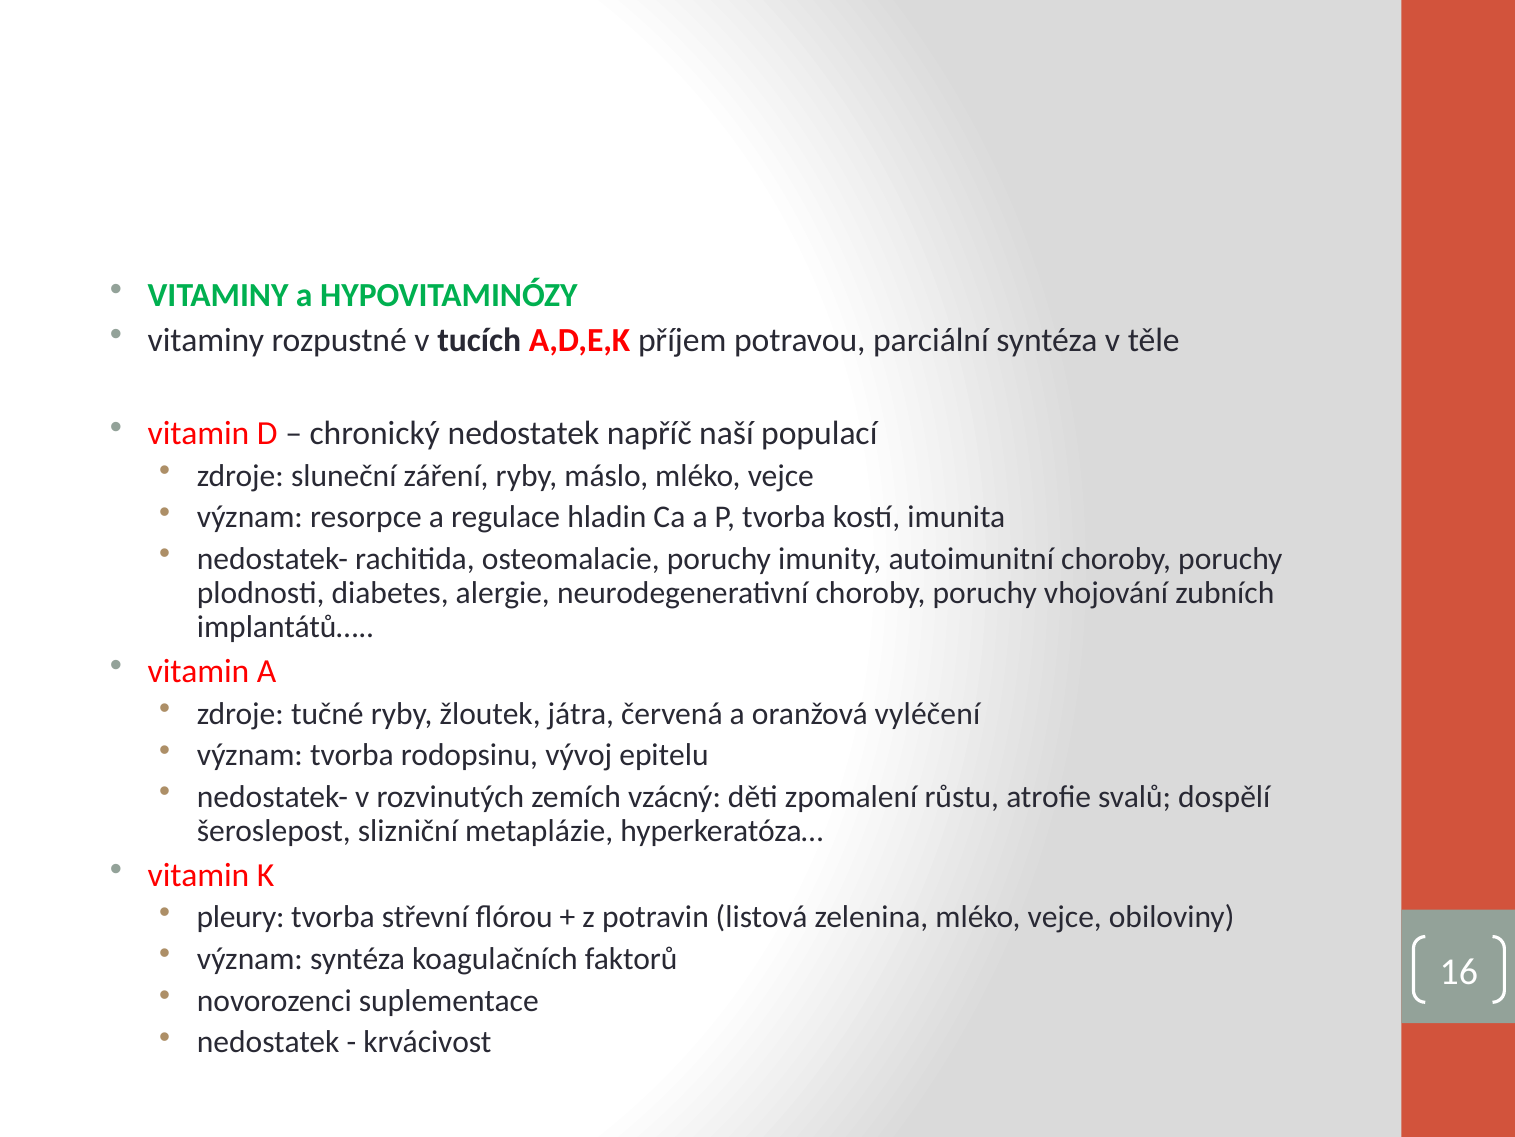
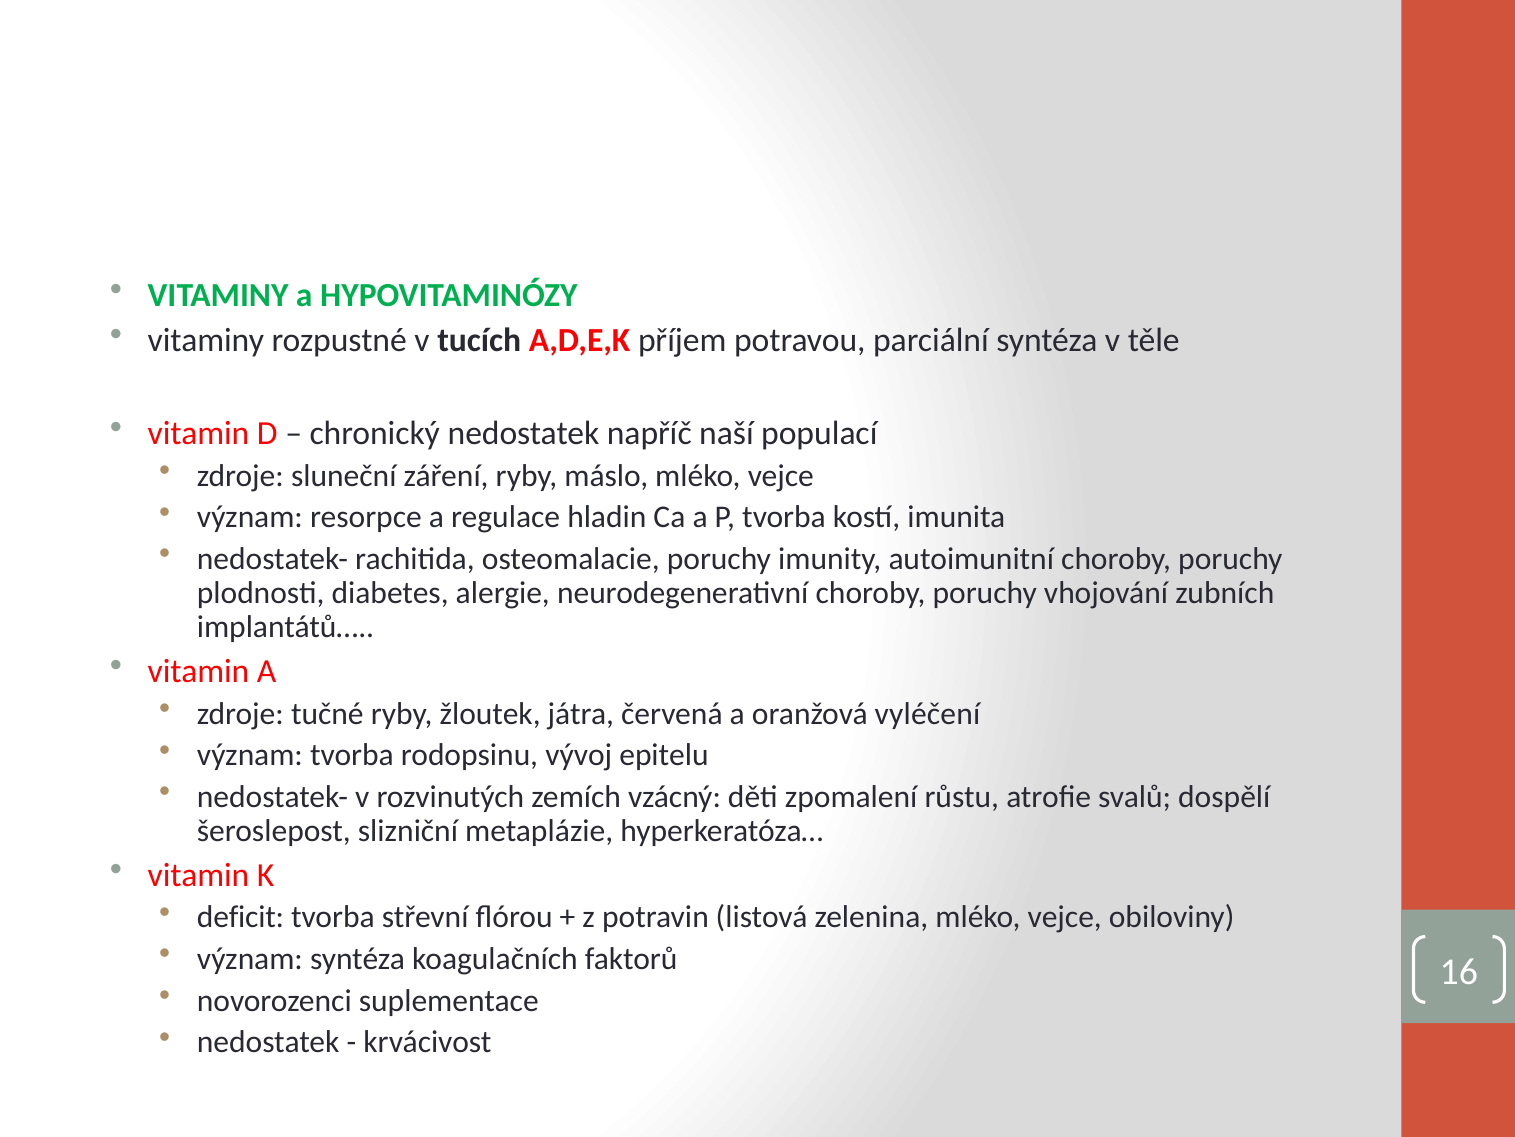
pleury: pleury -> deficit (241, 917)
